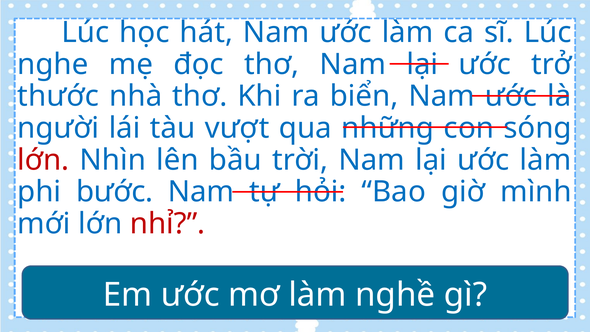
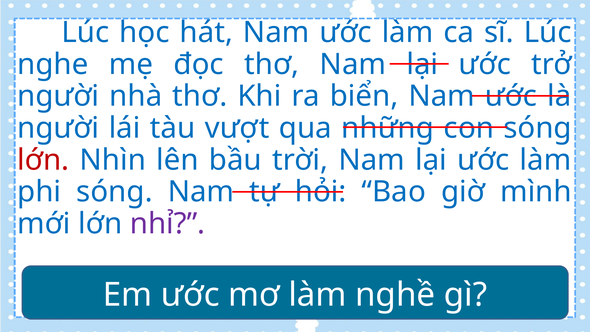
thước: thước -> người (58, 96)
phi bước: bước -> sóng (114, 192)
nhỉ colour: red -> purple (168, 224)
